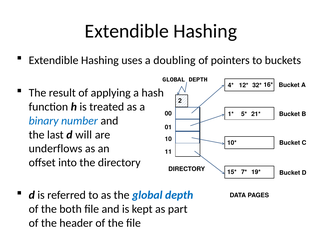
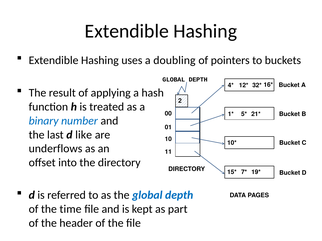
will: will -> like (84, 135)
both: both -> time (71, 210)
